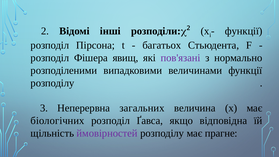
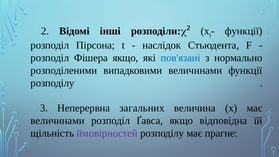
багатьох: багатьох -> наслідок (162, 45)
Фішера явищ: явищ -> якщо (125, 58)
пов'язані colour: purple -> blue (181, 58)
біологічних: біологічних -> величинами (58, 121)
